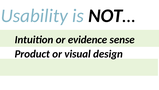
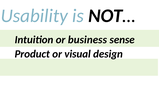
evidence: evidence -> business (87, 39)
